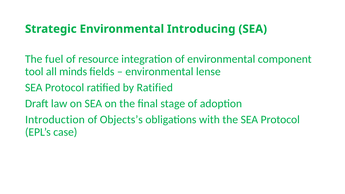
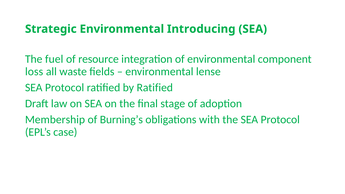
tool: tool -> loss (34, 72)
minds: minds -> waste (73, 72)
Introduction: Introduction -> Membership (55, 120)
Objects’s: Objects’s -> Burning’s (121, 120)
